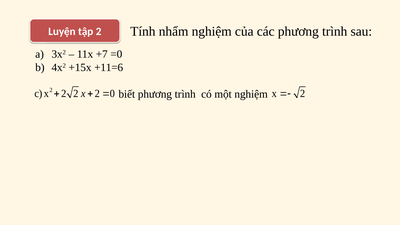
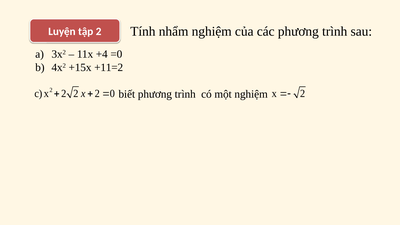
+7: +7 -> +4 (102, 54)
+11=6: +11=6 -> +11=2 (109, 68)
